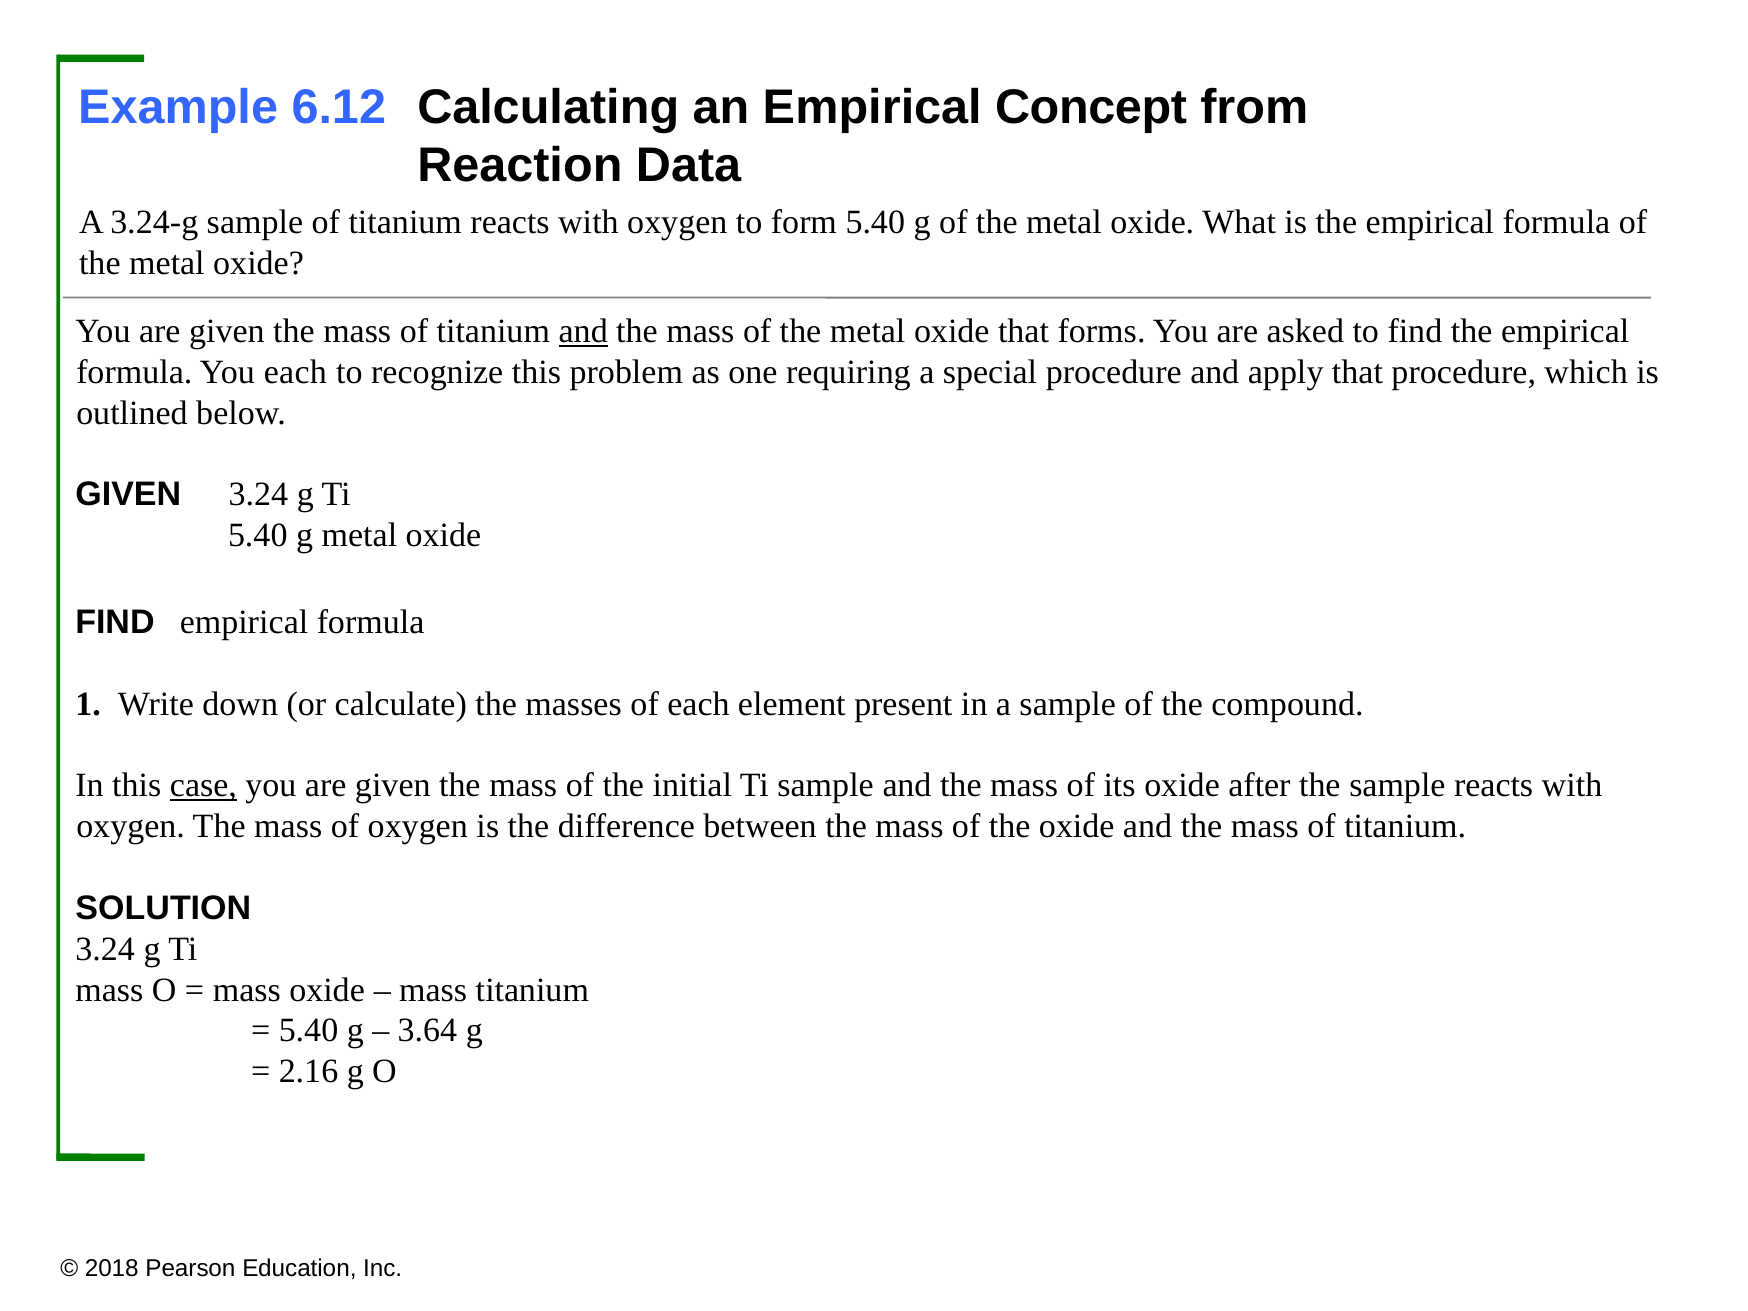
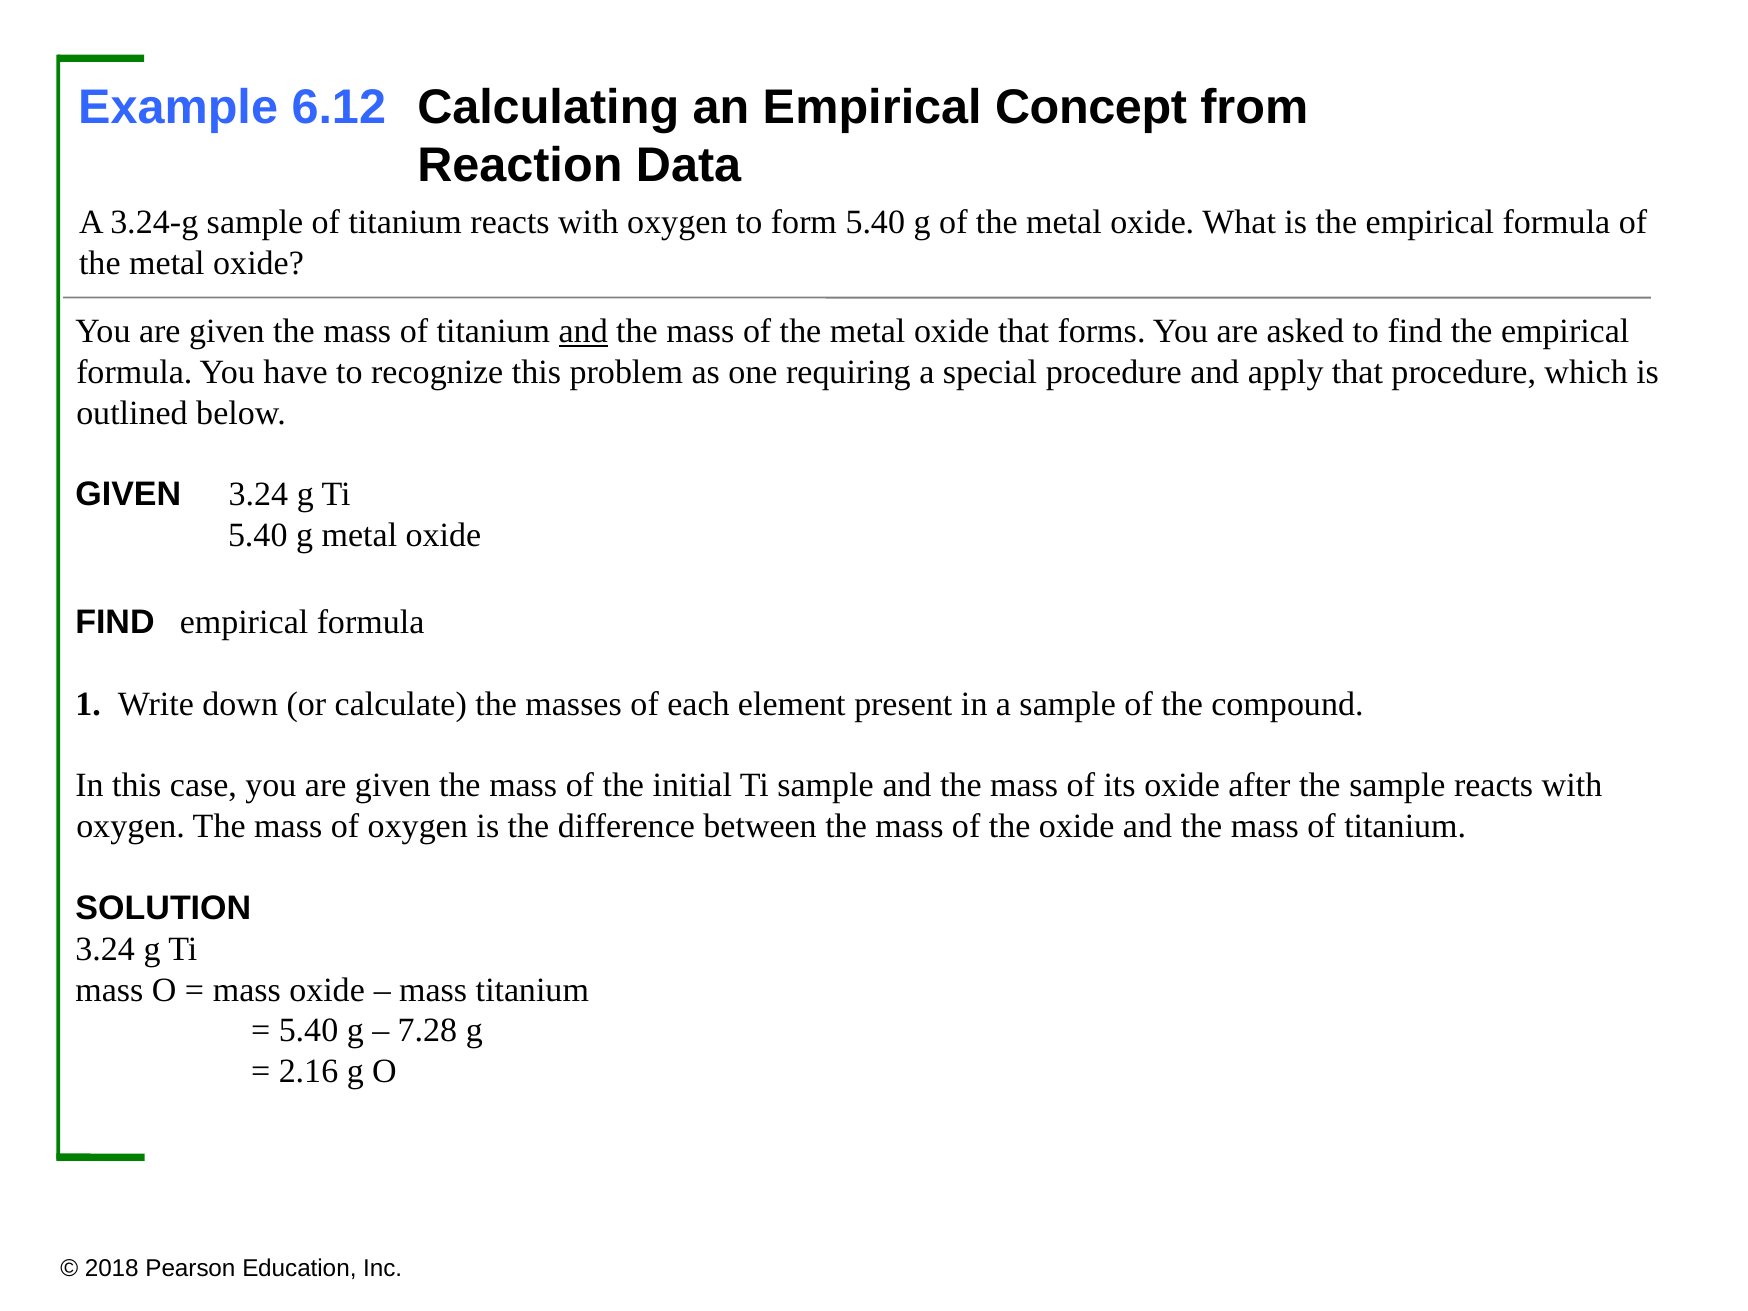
You each: each -> have (296, 372)
case underline: present -> none (203, 786)
3.64: 3.64 -> 7.28 (427, 1031)
